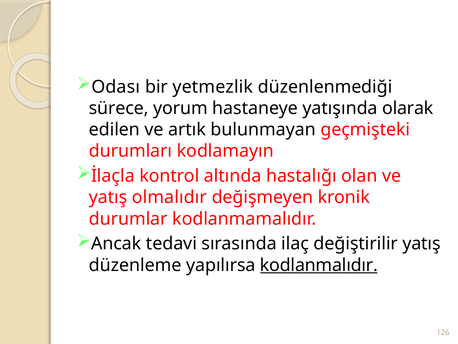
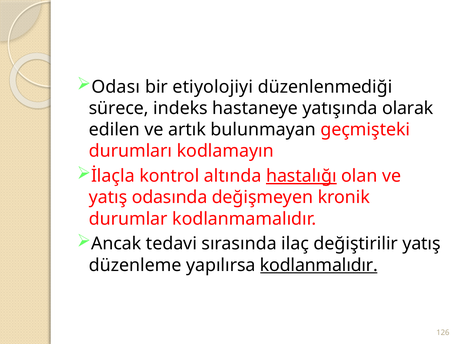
yetmezlik: yetmezlik -> etiyolojiyi (213, 87)
yorum: yorum -> indeks (181, 108)
hastalığı underline: none -> present (301, 176)
olmalıdır: olmalıdır -> odasında (170, 197)
